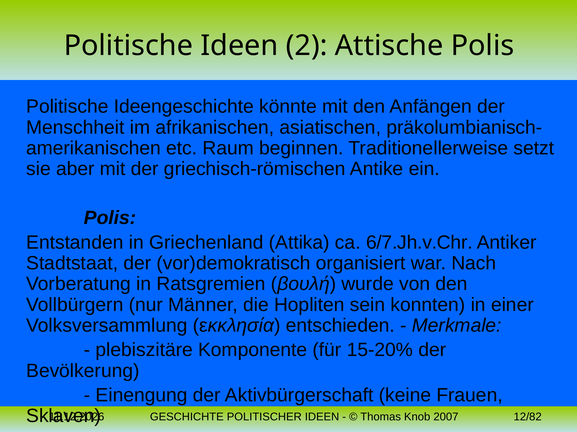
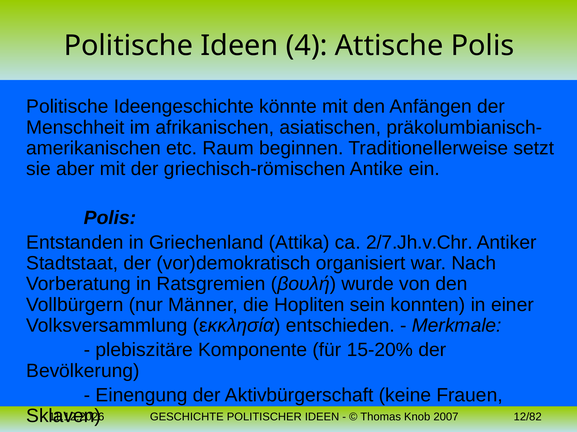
2: 2 -> 4 (307, 46)
6/7.Jh.v.Chr: 6/7.Jh.v.Chr -> 2/7.Jh.v.Chr (419, 243)
